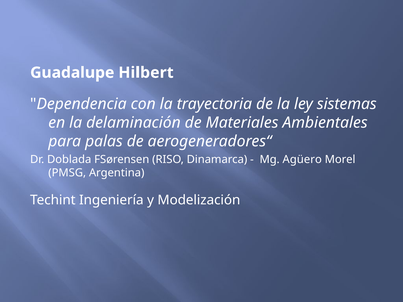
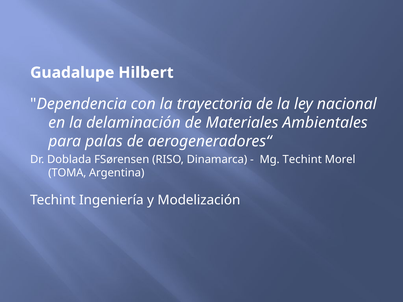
sistemas: sistemas -> nacional (347, 104)
Mg Agüero: Agüero -> Techint (302, 160)
PMSG: PMSG -> TOMA (67, 173)
